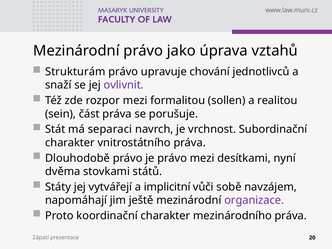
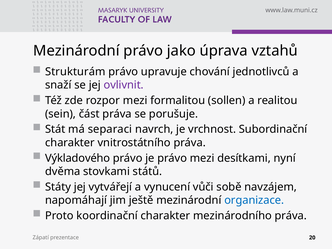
Dlouhodobě: Dlouhodobě -> Výkladového (78, 158)
implicitní: implicitní -> vynucení (167, 187)
organizace colour: purple -> blue (254, 200)
